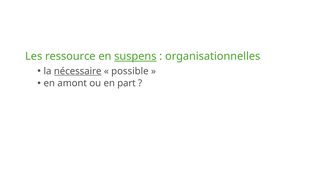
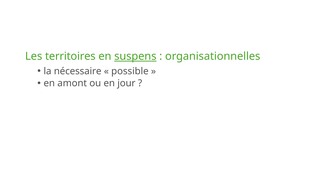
ressource: ressource -> territoires (70, 56)
nécessaire underline: present -> none (78, 71)
part: part -> jour (126, 83)
